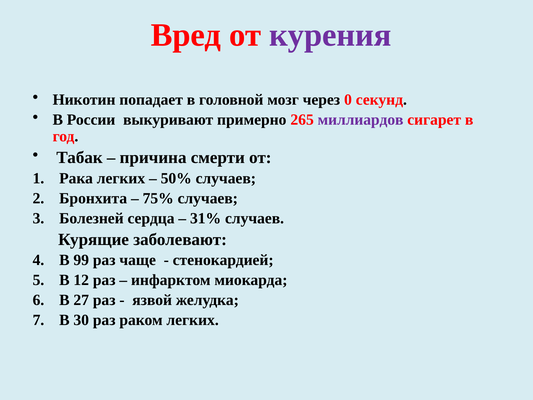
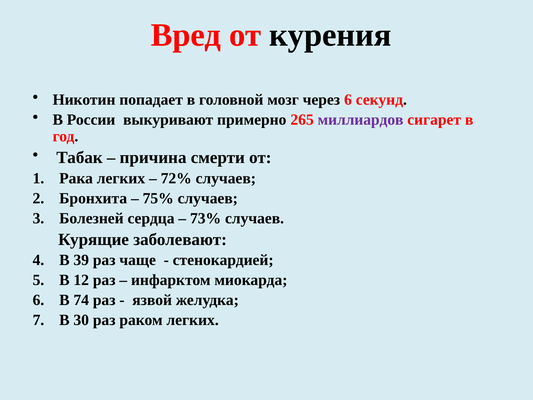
курения colour: purple -> black (330, 35)
через 0: 0 -> 6 (348, 100)
50%: 50% -> 72% (176, 178)
31%: 31% -> 73% (206, 218)
99: 99 -> 39 (81, 260)
27: 27 -> 74 (81, 300)
